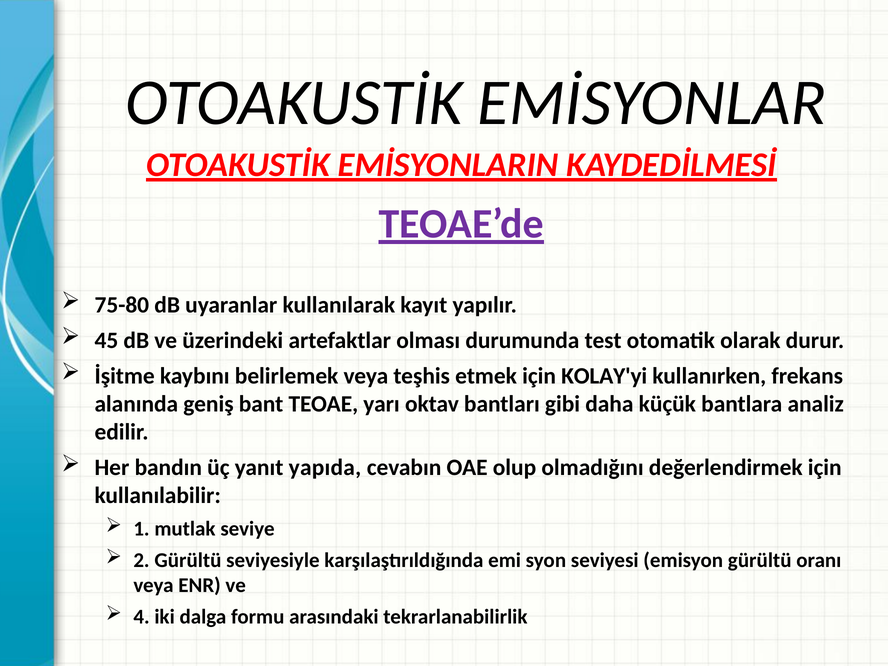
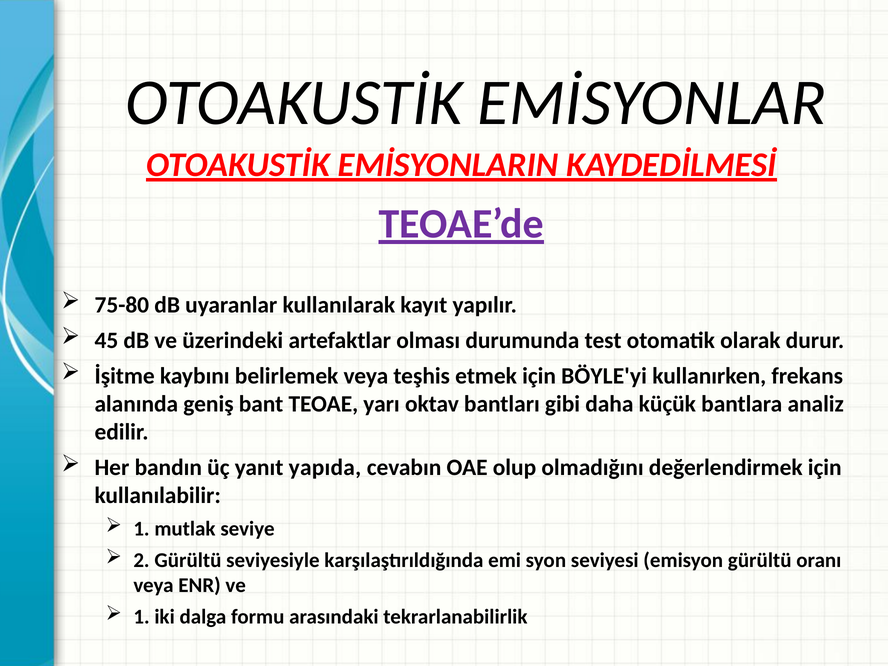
KOLAY'yi: KOLAY'yi -> BÖYLE'yi (604, 376)
4: 4 -> 1 (142, 617)
